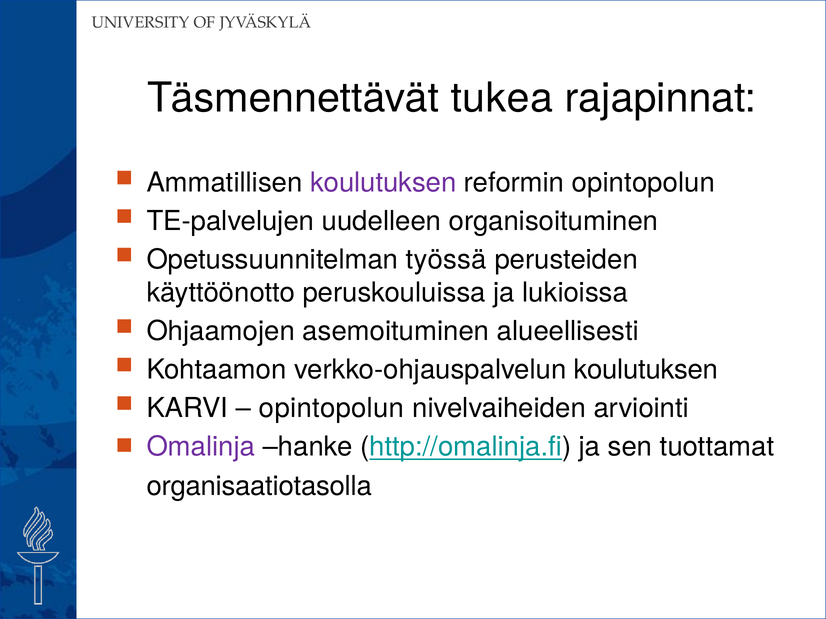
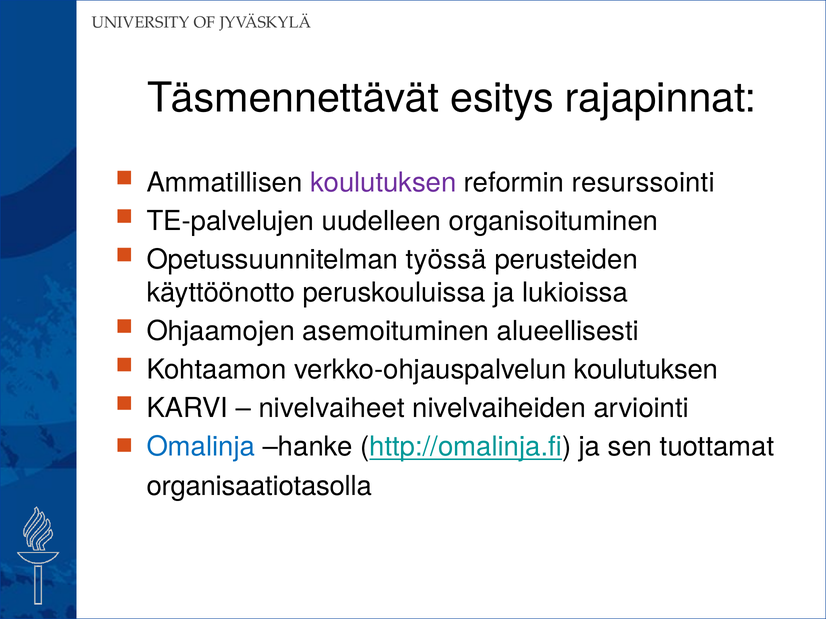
tukea: tukea -> esitys (502, 98)
reformin opintopolun: opintopolun -> resurssointi (643, 183)
opintopolun: opintopolun -> nivelvaiheet (332, 408)
Omalinja colour: purple -> blue (201, 447)
